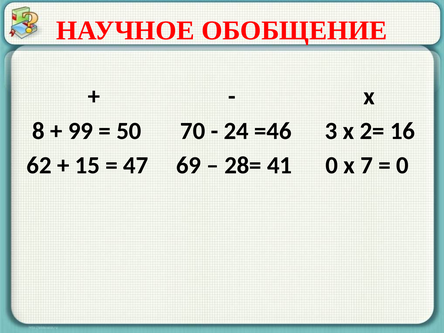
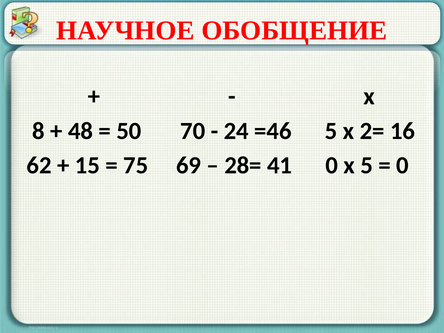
99: 99 -> 48 (81, 131)
=46 3: 3 -> 5 (331, 131)
47: 47 -> 75 (136, 165)
х 7: 7 -> 5 (367, 165)
